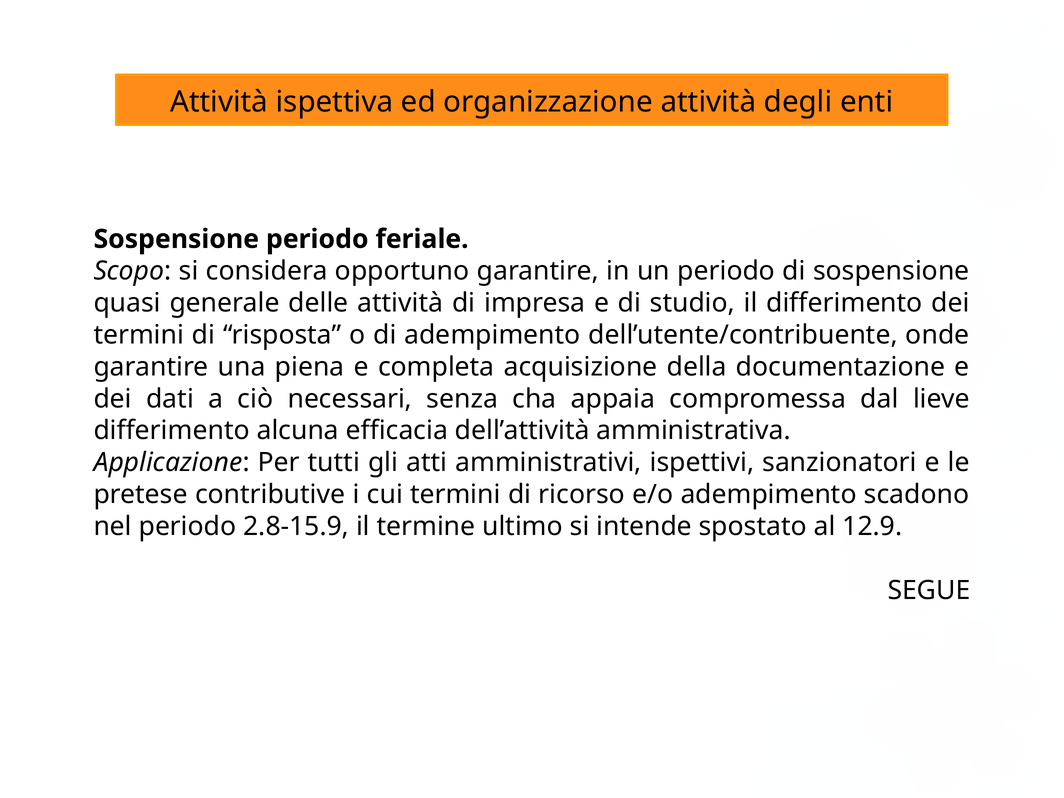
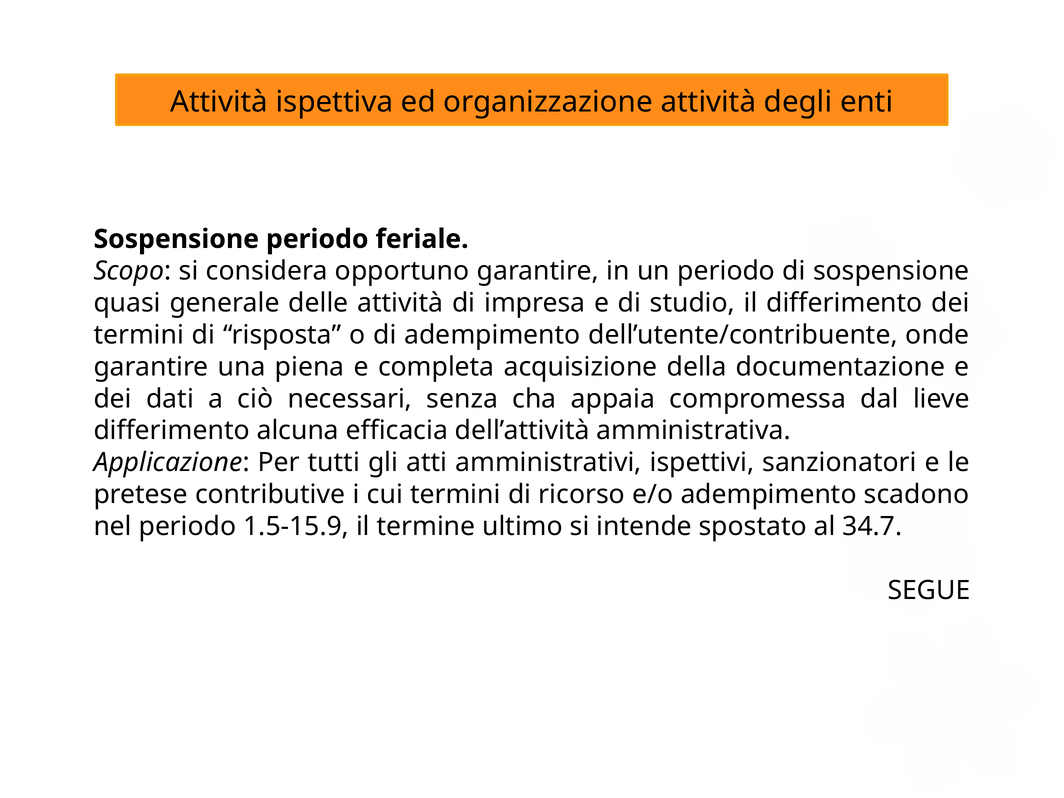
2.8-15.9: 2.8-15.9 -> 1.5-15.9 (296, 526)
12.9: 12.9 -> 34.7 (872, 526)
